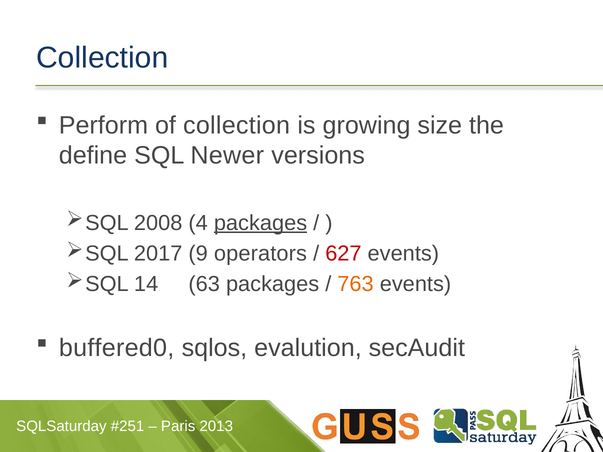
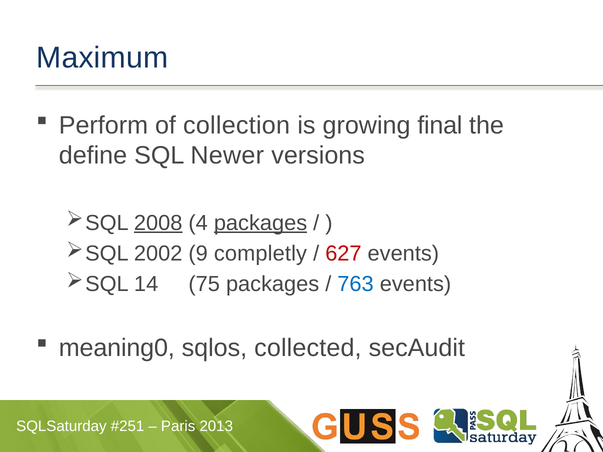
Collection: Collection -> Maximum (102, 58)
size: size -> final (440, 125)
2008 underline: none -> present (158, 223)
2017: 2017 -> 2002 (158, 254)
operators: operators -> completly (260, 254)
63: 63 -> 75 (204, 284)
763 colour: orange -> blue (356, 284)
buffered0: buffered0 -> meaning0 (117, 348)
evalution: evalution -> collected (308, 348)
